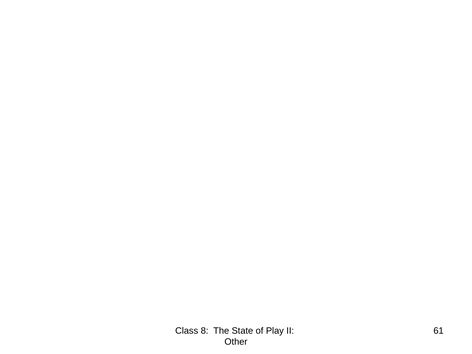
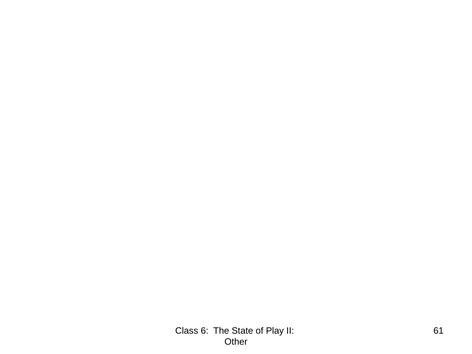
8: 8 -> 6 (205, 331)
